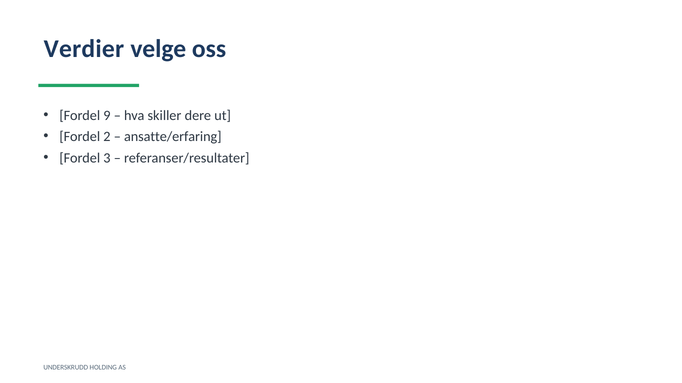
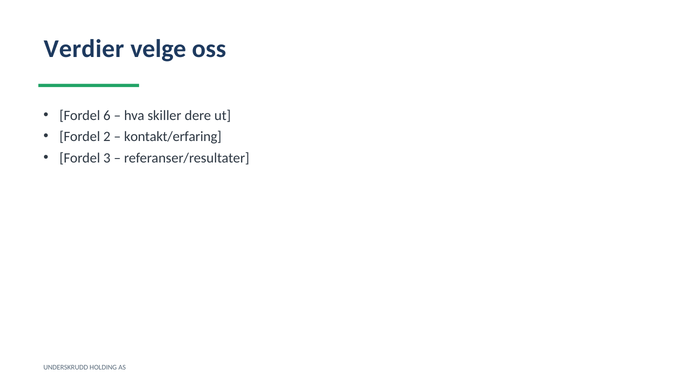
9: 9 -> 6 (107, 116)
ansatte/erfaring: ansatte/erfaring -> kontakt/erfaring (173, 137)
